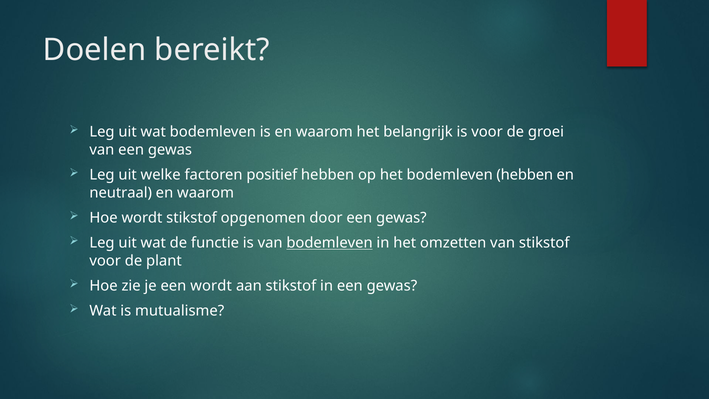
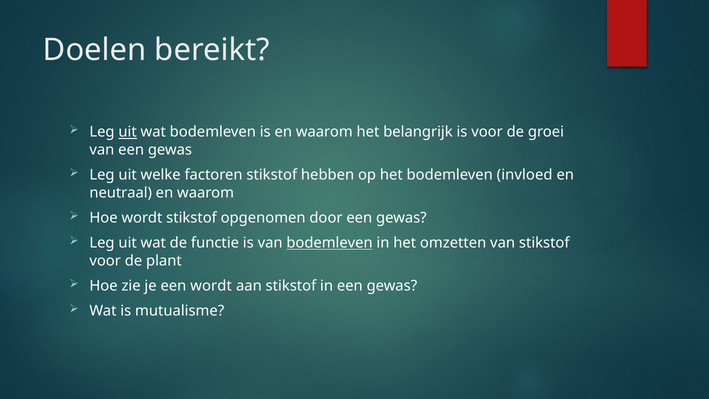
uit underline: none -> present (128, 132)
factoren positief: positief -> stikstof (272, 175)
bodemleven hebben: hebben -> invloed (525, 175)
